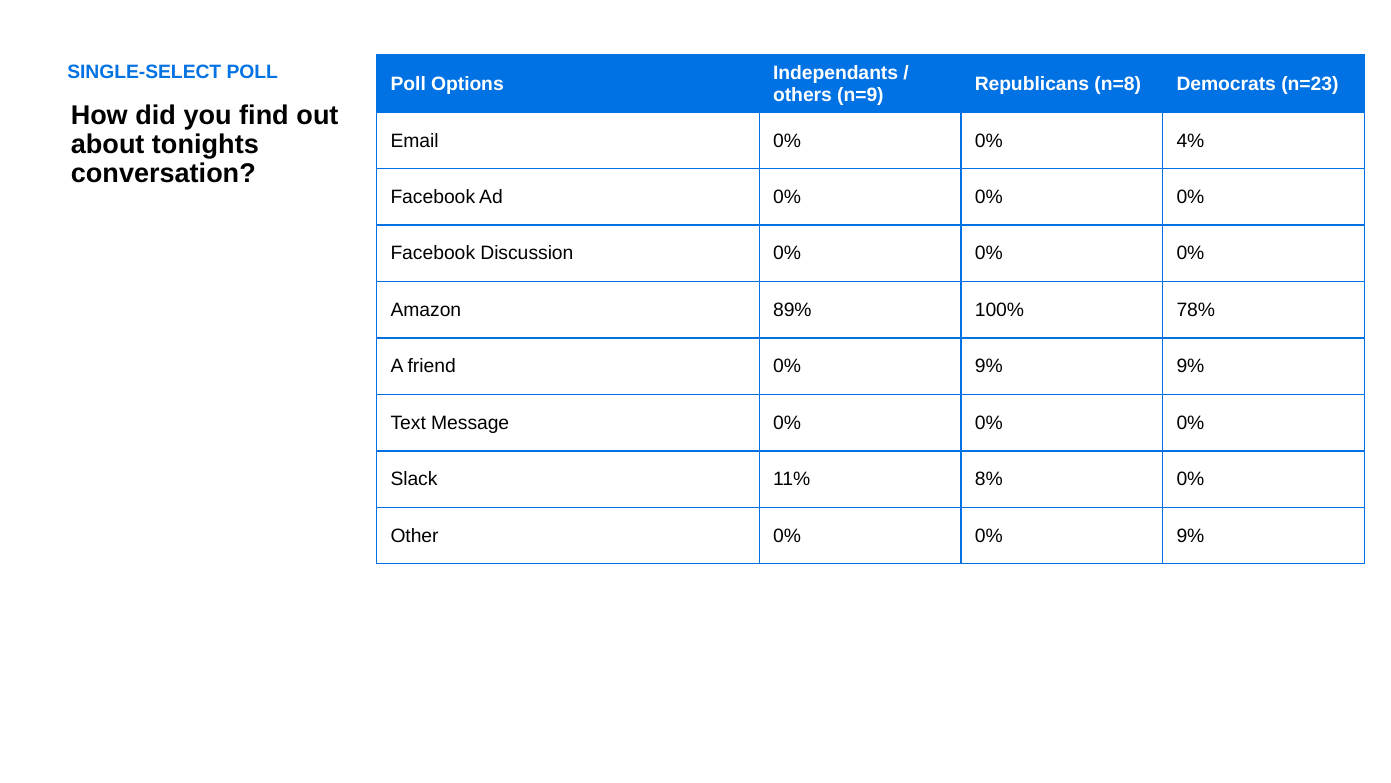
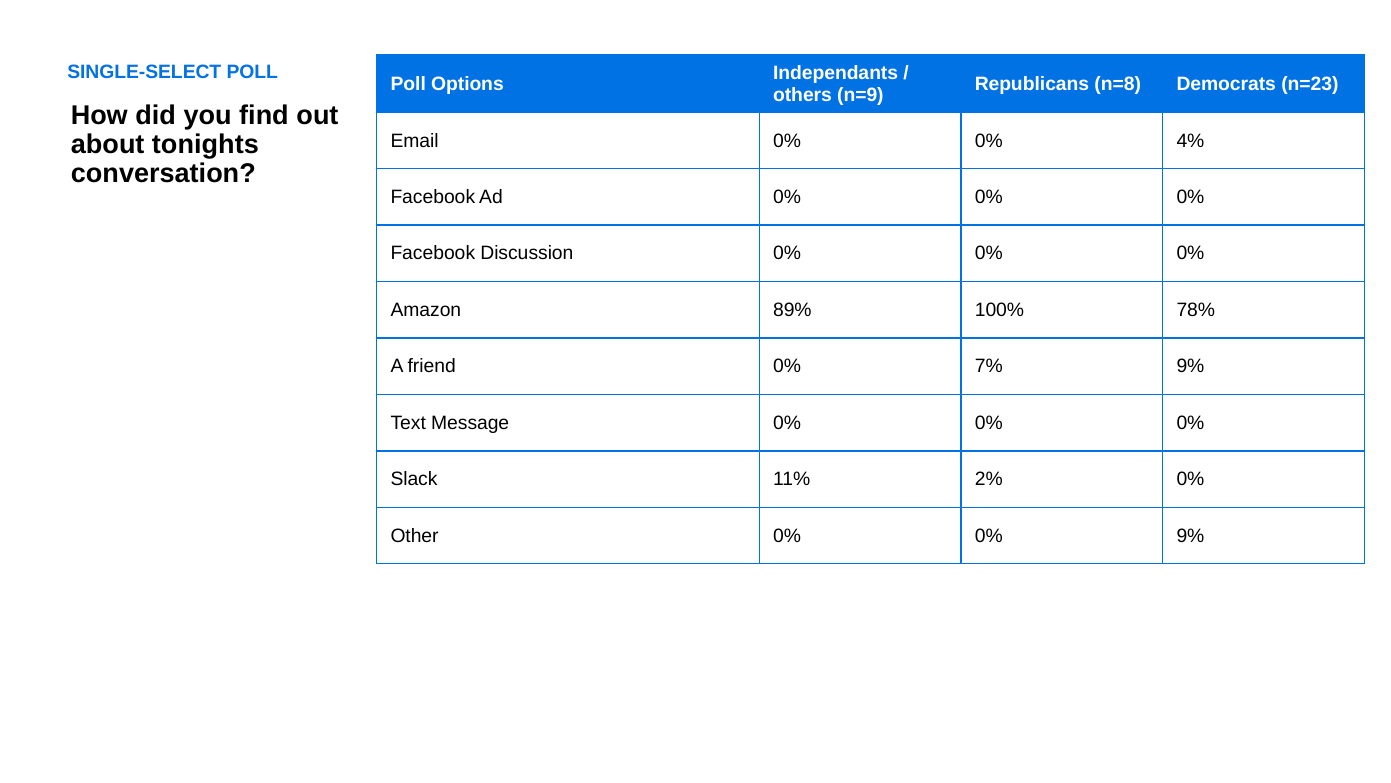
friend 0% 9%: 9% -> 7% (989, 366)
8%: 8% -> 2% (989, 479)
